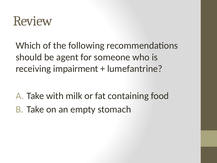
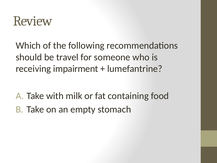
agent: agent -> travel (67, 57)
